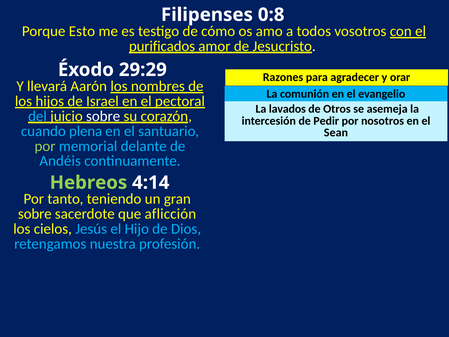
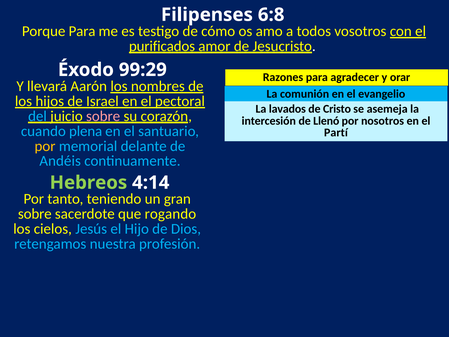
0:8: 0:8 -> 6:8 (271, 15)
Porque Esto: Esto -> Para (82, 31)
29:29: 29:29 -> 99:29 (143, 70)
Otros: Otros -> Cristo (337, 109)
sobre colour: white -> pink (103, 116)
Pedir: Pedir -> Llenó (326, 121)
Sean: Sean -> Partí (336, 133)
por colour: light green -> yellow (45, 146)
aflicción: aflicción -> rogando (170, 214)
